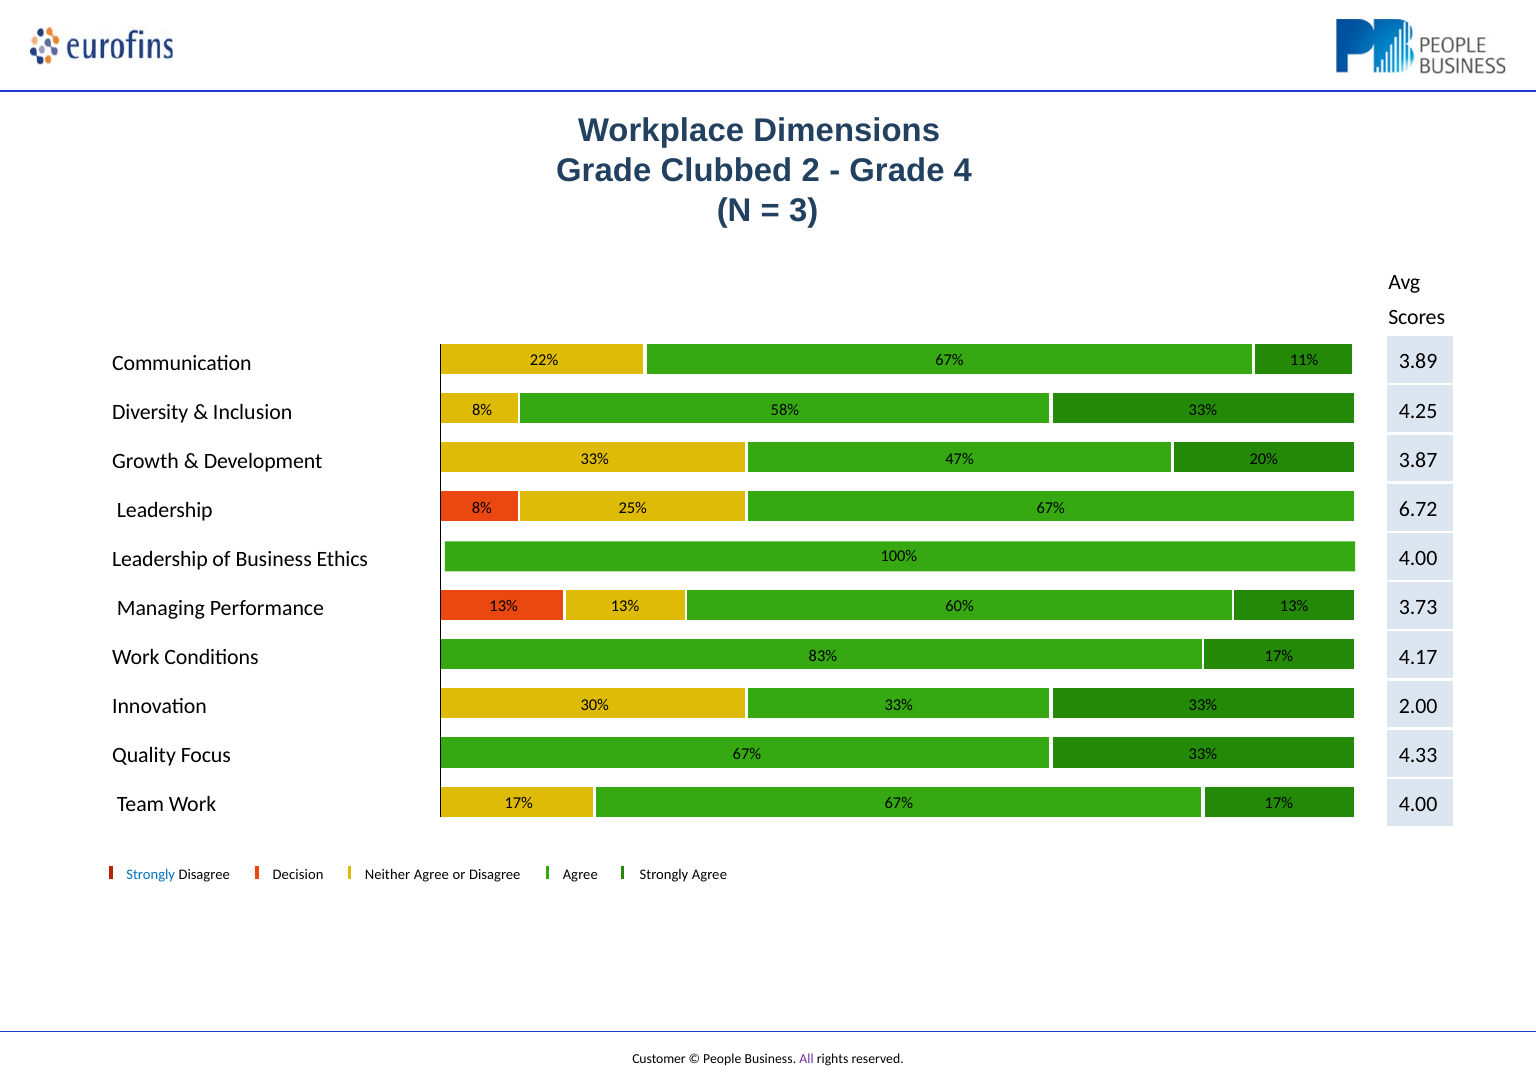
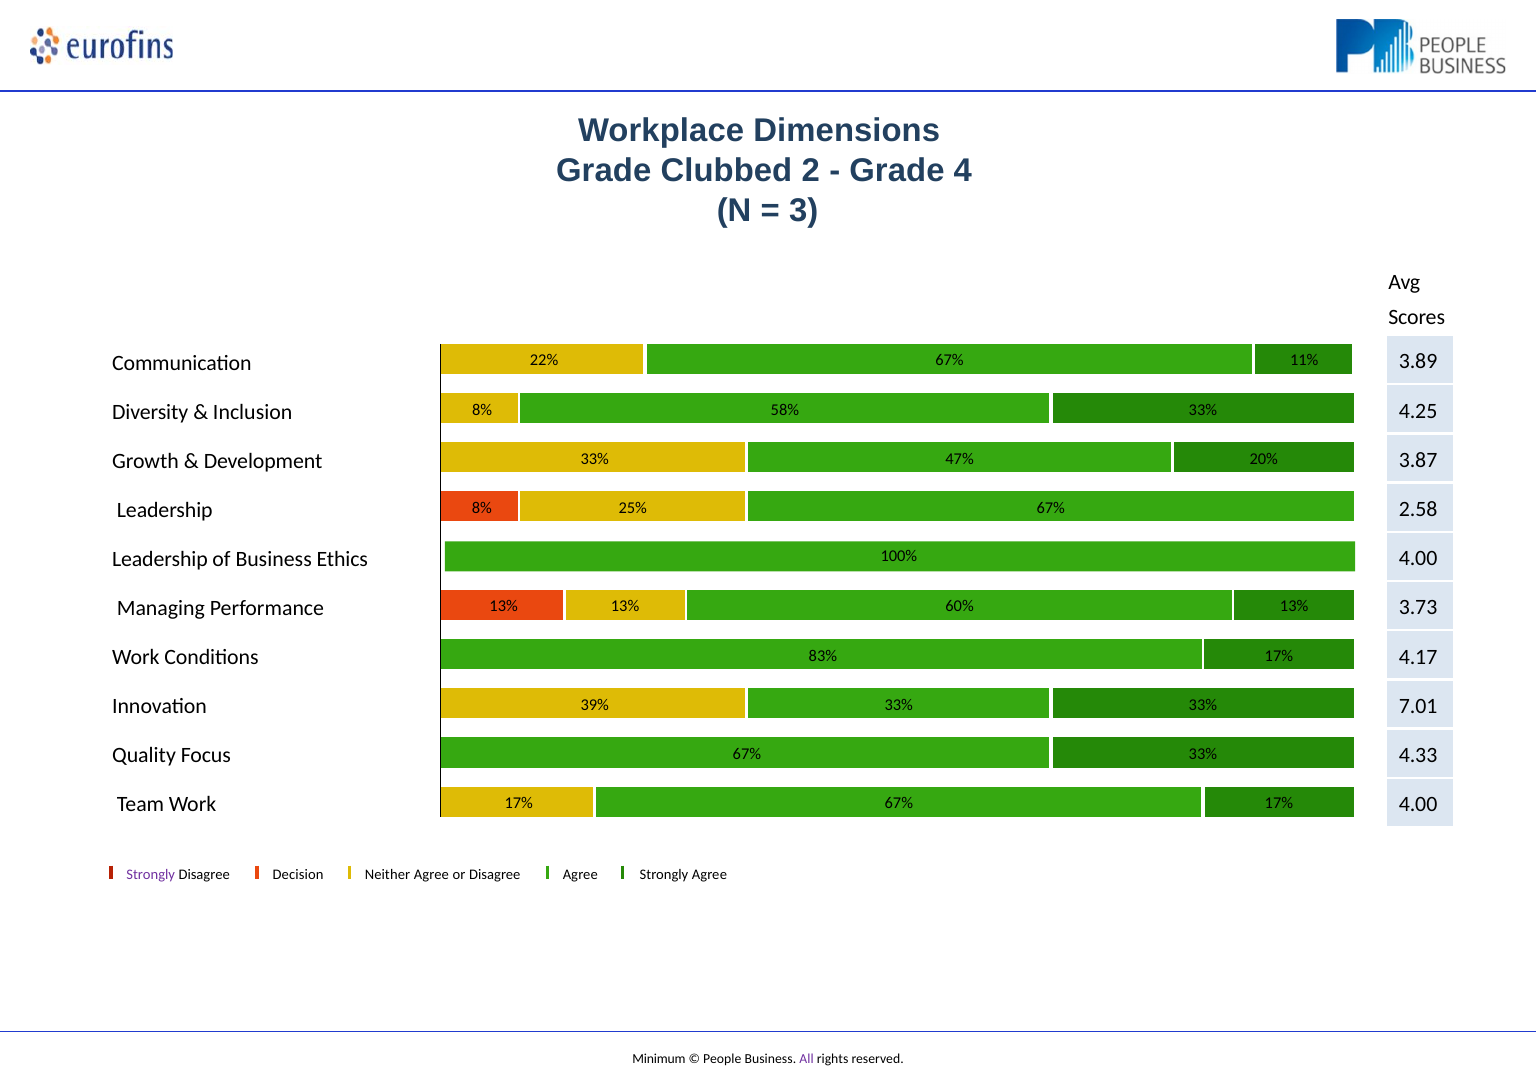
6.72: 6.72 -> 2.58 (1418, 509)
2.00: 2.00 -> 7.01 (1418, 706)
30%: 30% -> 39% (595, 705)
Strongly colour: blue -> purple (151, 875)
Customer: Customer -> Minimum (659, 1059)
